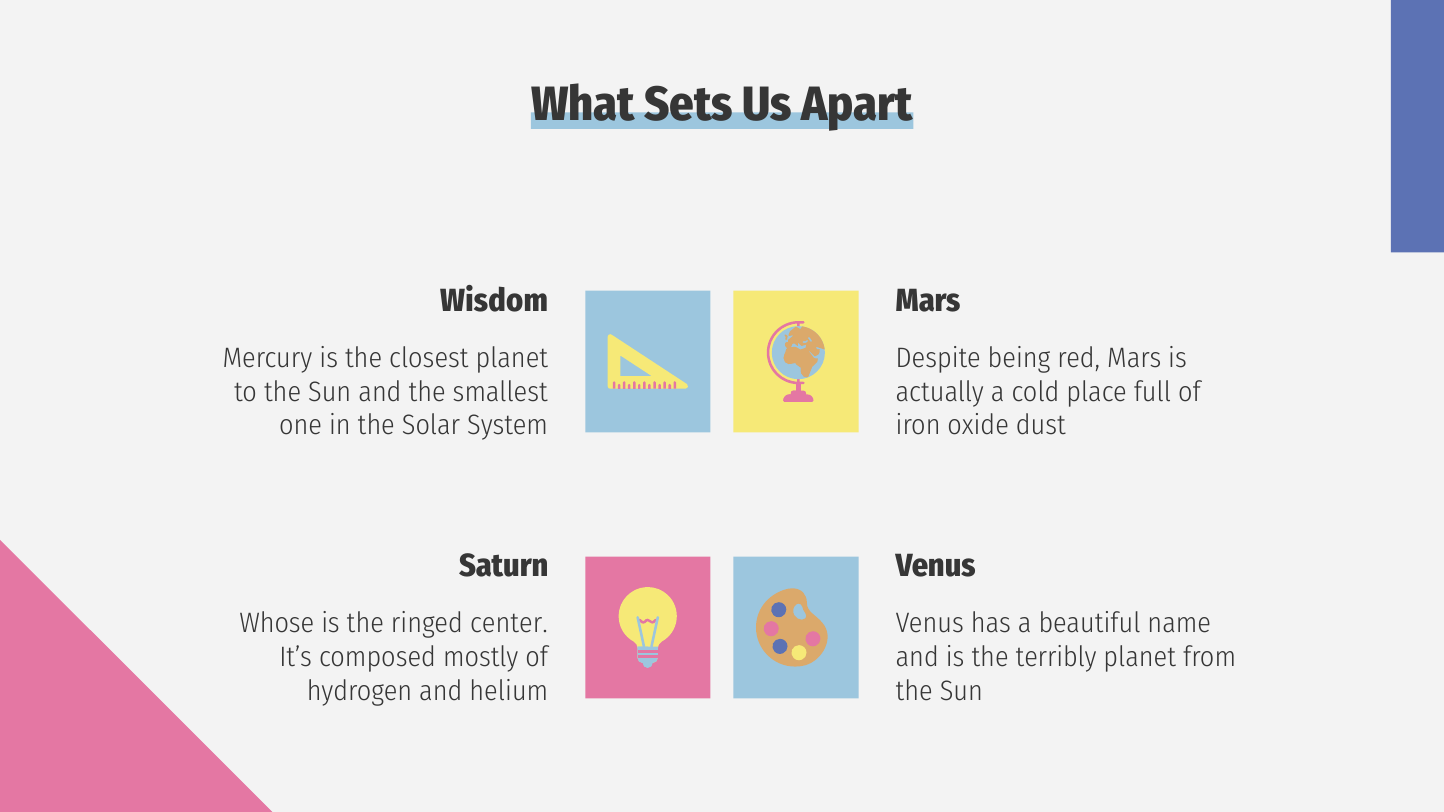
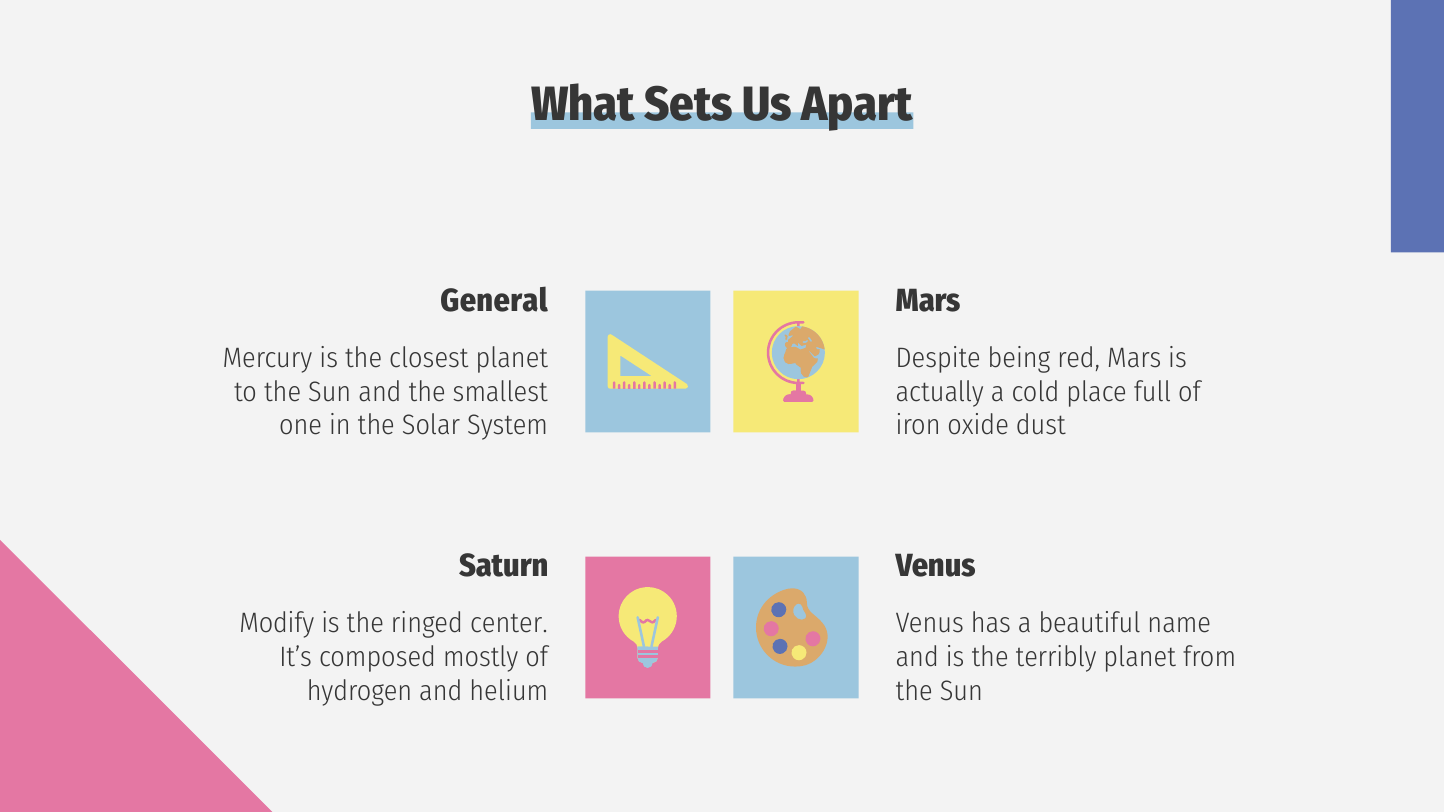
Wisdom: Wisdom -> General (494, 301)
Whose: Whose -> Modify (277, 624)
